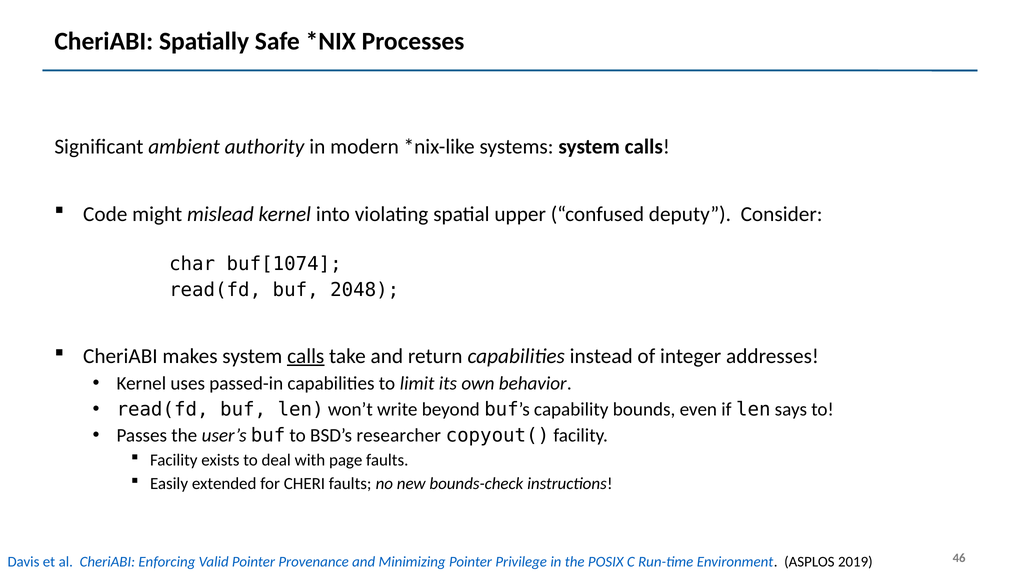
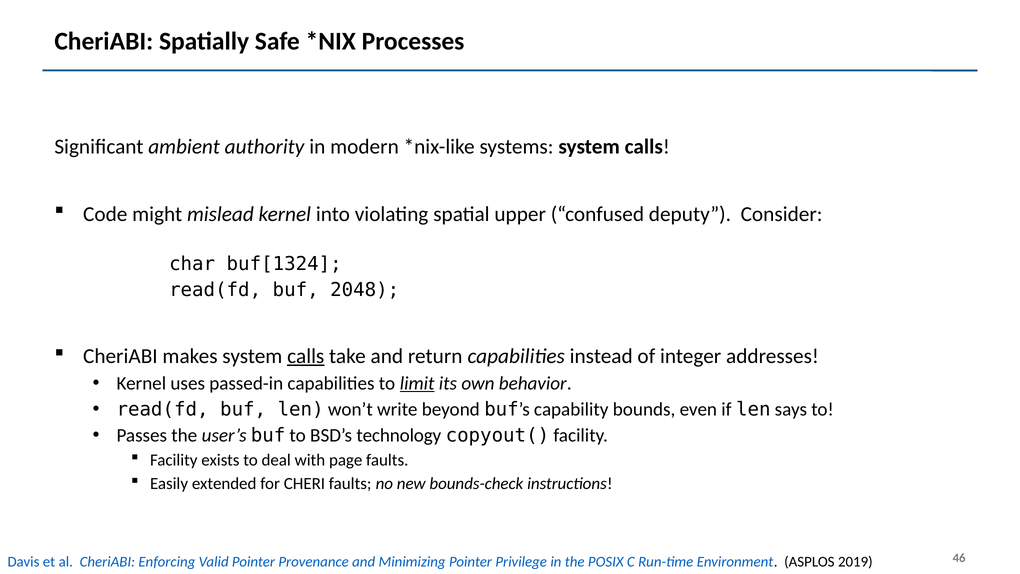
buf[1074: buf[1074 -> buf[1324 (284, 264)
limit underline: none -> present (417, 383)
researcher: researcher -> technology (399, 435)
